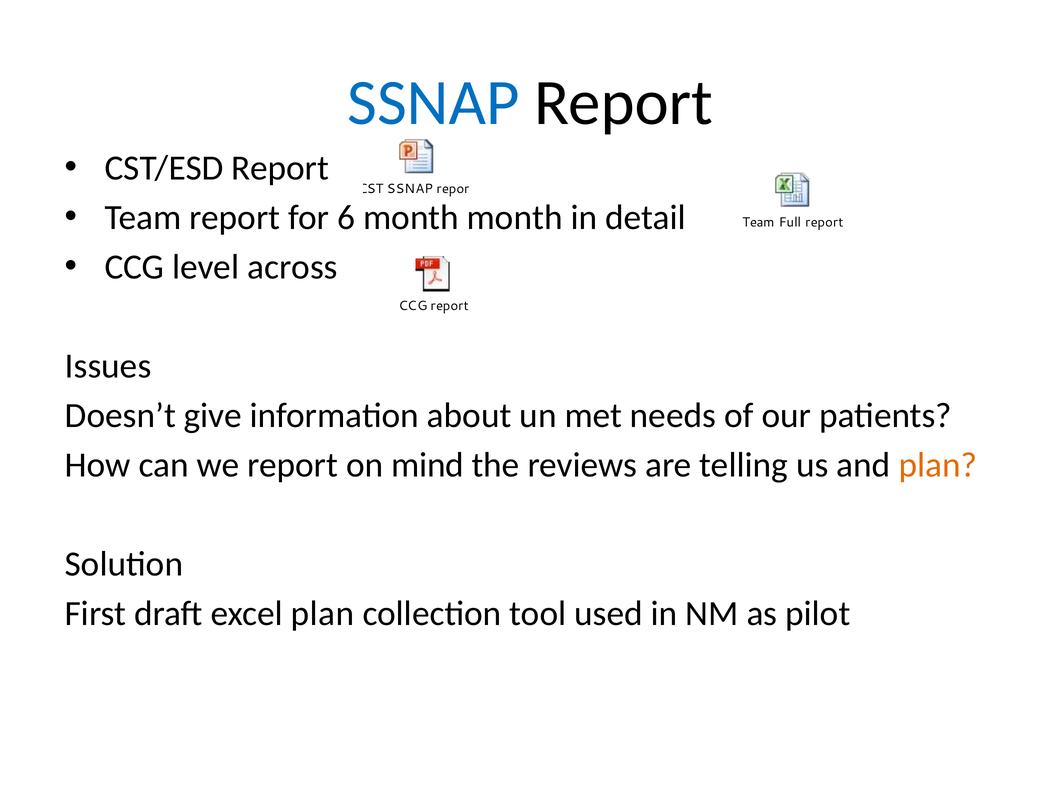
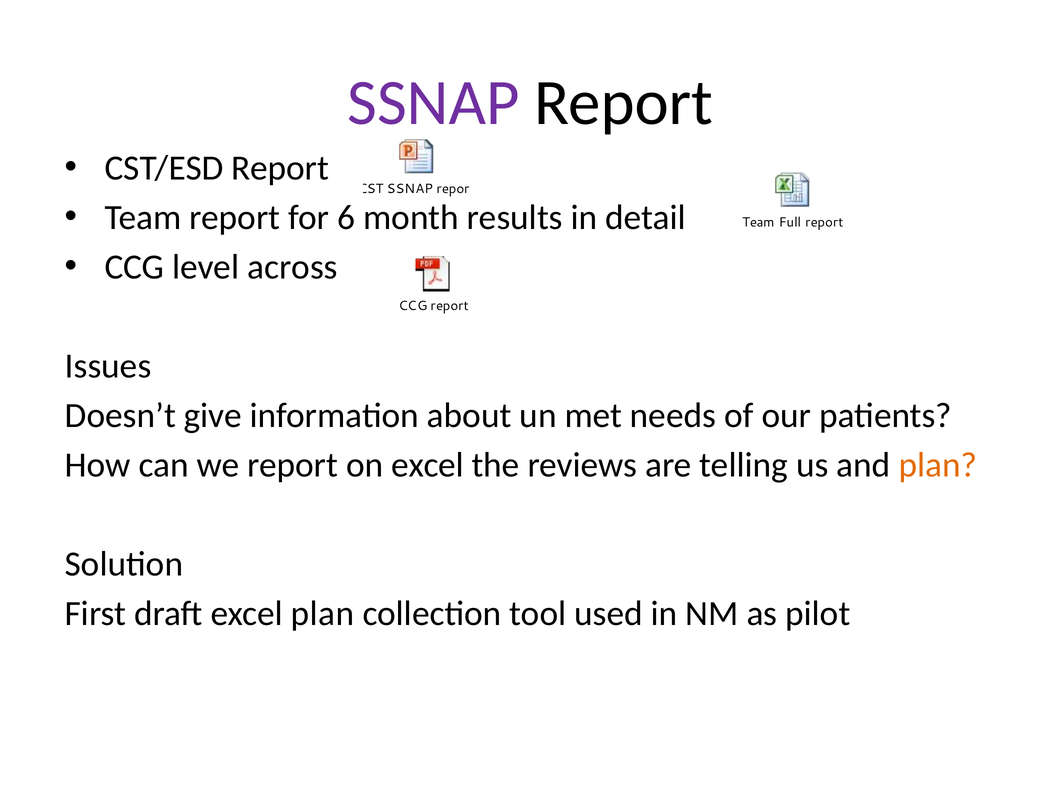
SSNAP colour: blue -> purple (433, 103)
month month: month -> results (515, 217)
on mind: mind -> excel (428, 465)
